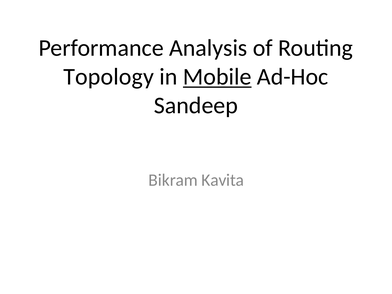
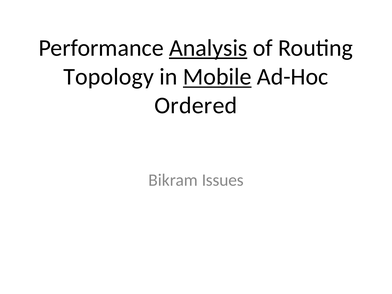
Analysis underline: none -> present (208, 48)
Sandeep: Sandeep -> Ordered (196, 106)
Kavita: Kavita -> Issues (223, 180)
